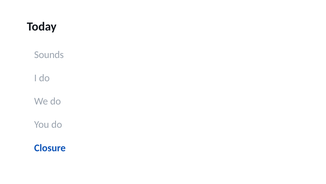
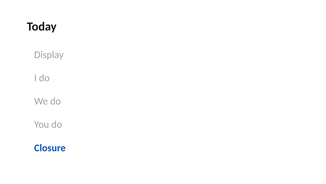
Sounds: Sounds -> Display (49, 54)
